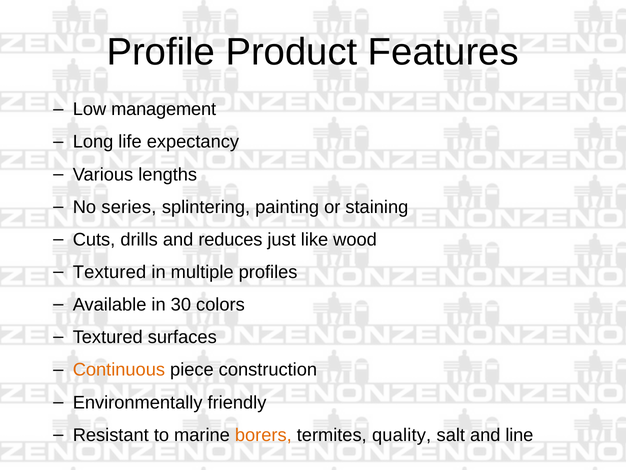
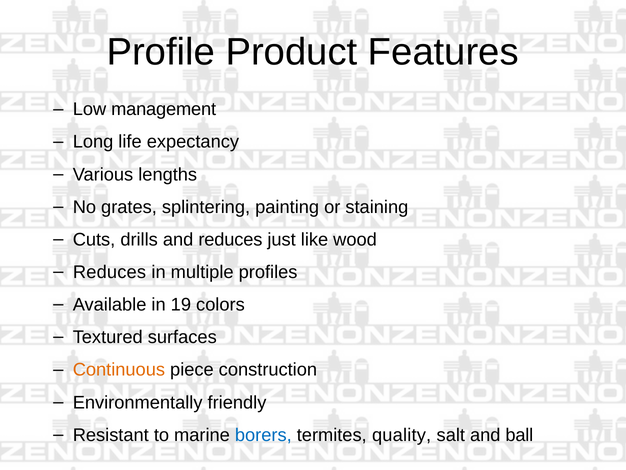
series: series -> grates (129, 207)
Textured: Textured -> Reduces (110, 272)
30: 30 -> 19 (181, 304)
borers colour: orange -> blue (263, 435)
line: line -> ball (519, 435)
